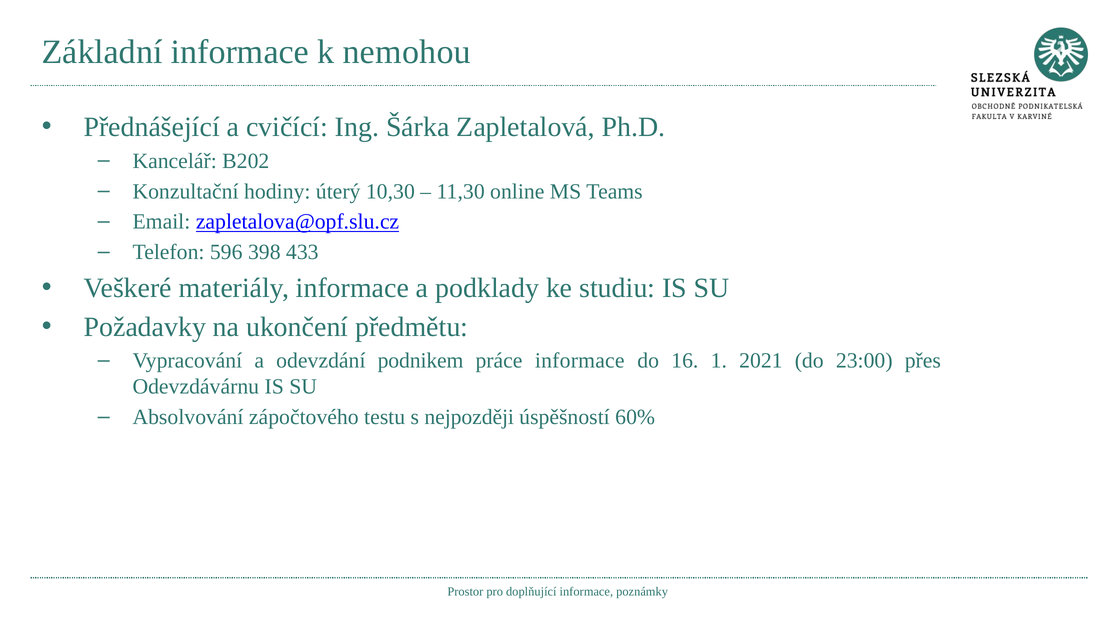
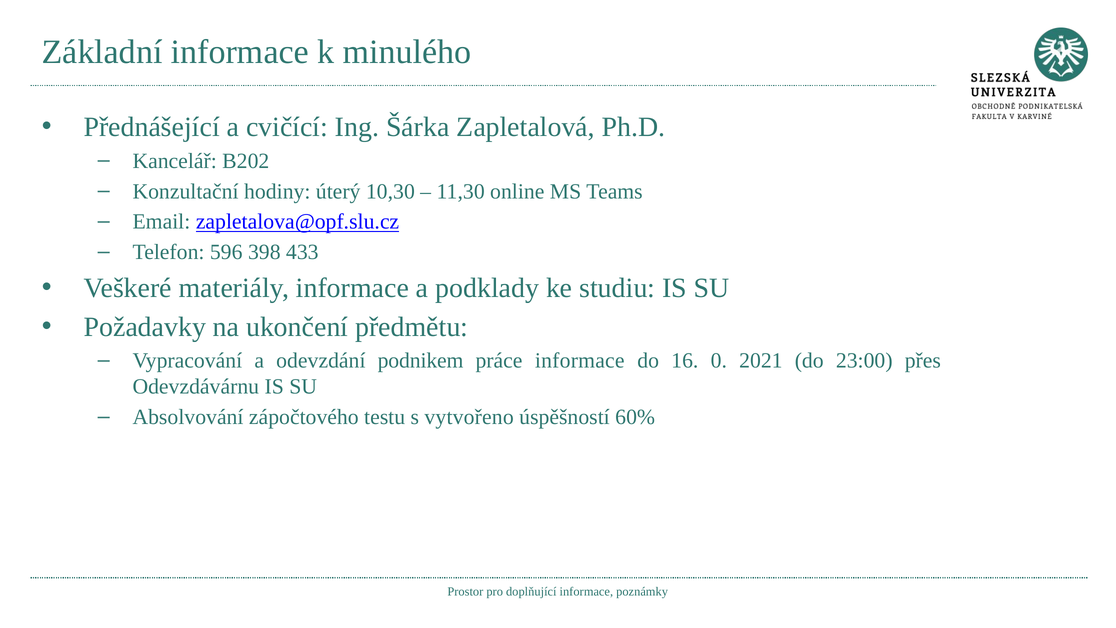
nemohou: nemohou -> minulého (407, 52)
1: 1 -> 0 (719, 361)
nejpozději: nejpozději -> vytvořeno (469, 417)
